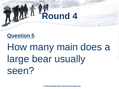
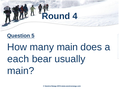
large: large -> each (18, 59)
seen: seen -> main (21, 71)
